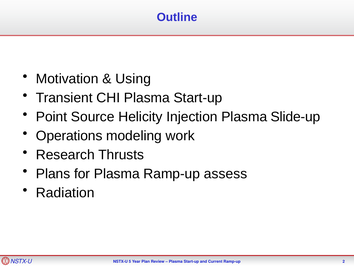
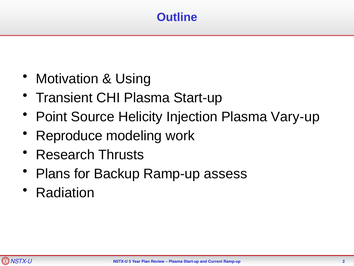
Slide-up: Slide-up -> Vary-up (295, 117)
Operations: Operations -> Reproduce (69, 136)
for Plasma: Plasma -> Backup (117, 173)
